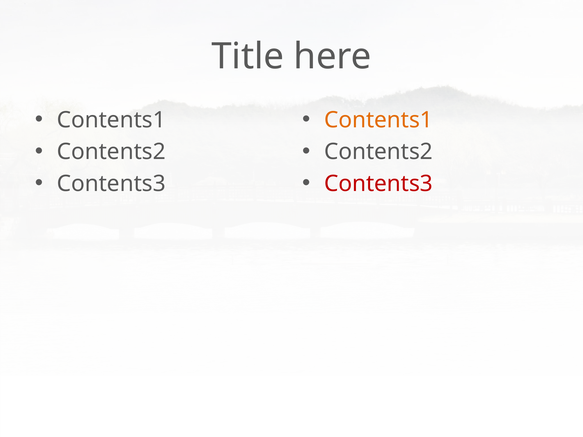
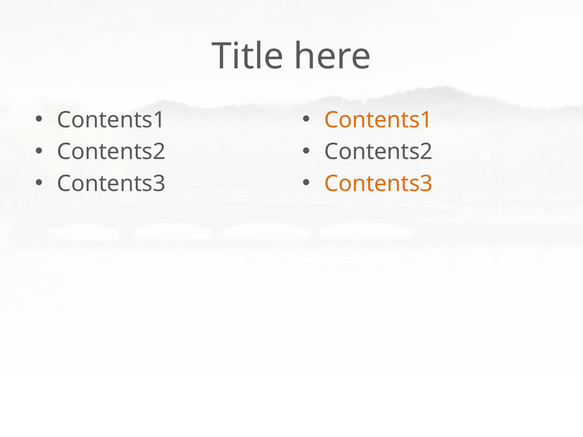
Contents3 colour: red -> orange (379, 184)
